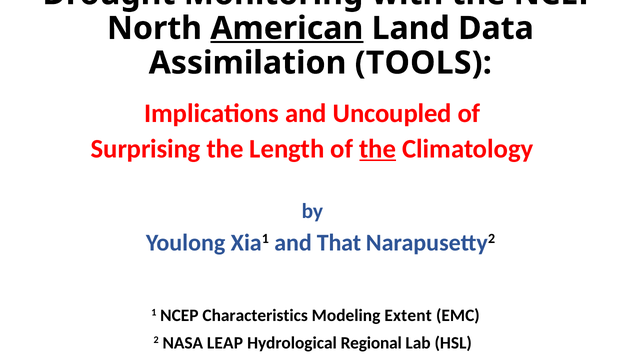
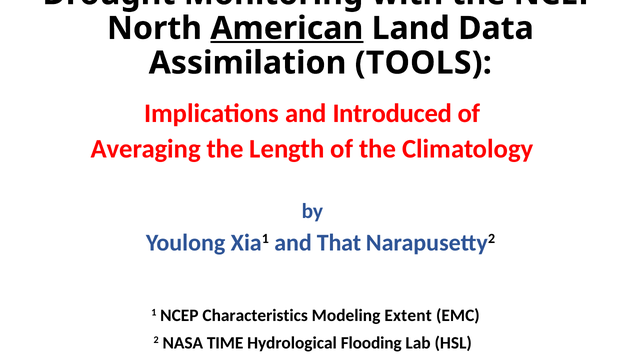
Uncoupled: Uncoupled -> Introduced (392, 113)
Surprising: Surprising -> Averaging (146, 149)
the underline: present -> none (378, 149)
LEAP: LEAP -> TIME (225, 342)
Regional: Regional -> Flooding (371, 342)
